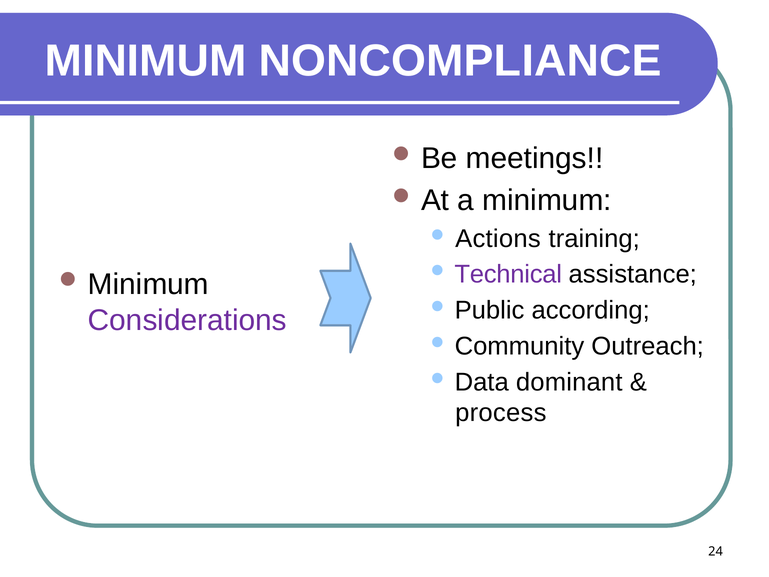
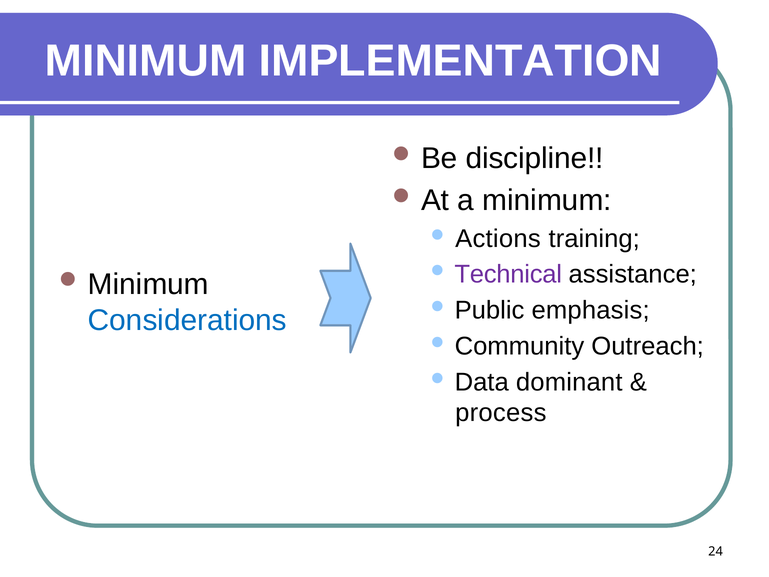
NONCOMPLIANCE: NONCOMPLIANCE -> IMPLEMENTATION (460, 61)
meetings: meetings -> discipline (535, 158)
according: according -> emphasis (591, 310)
Considerations colour: purple -> blue (187, 320)
